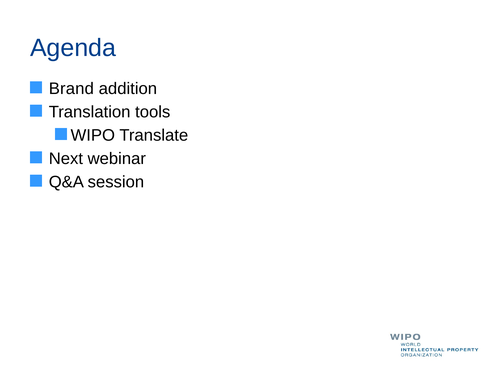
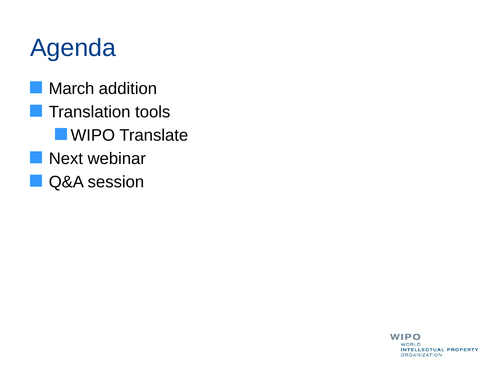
Brand: Brand -> March (72, 89)
